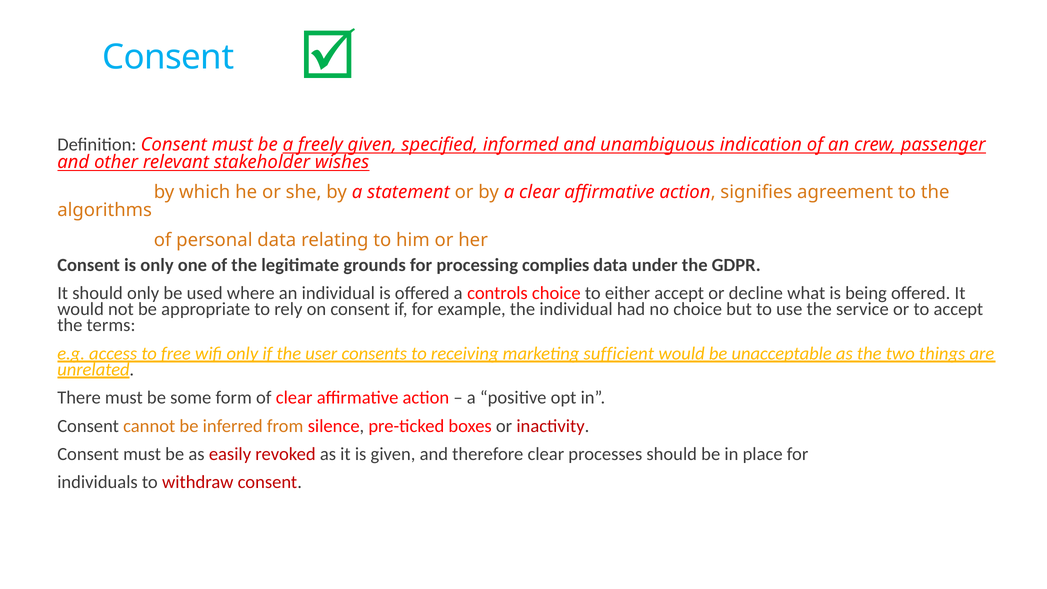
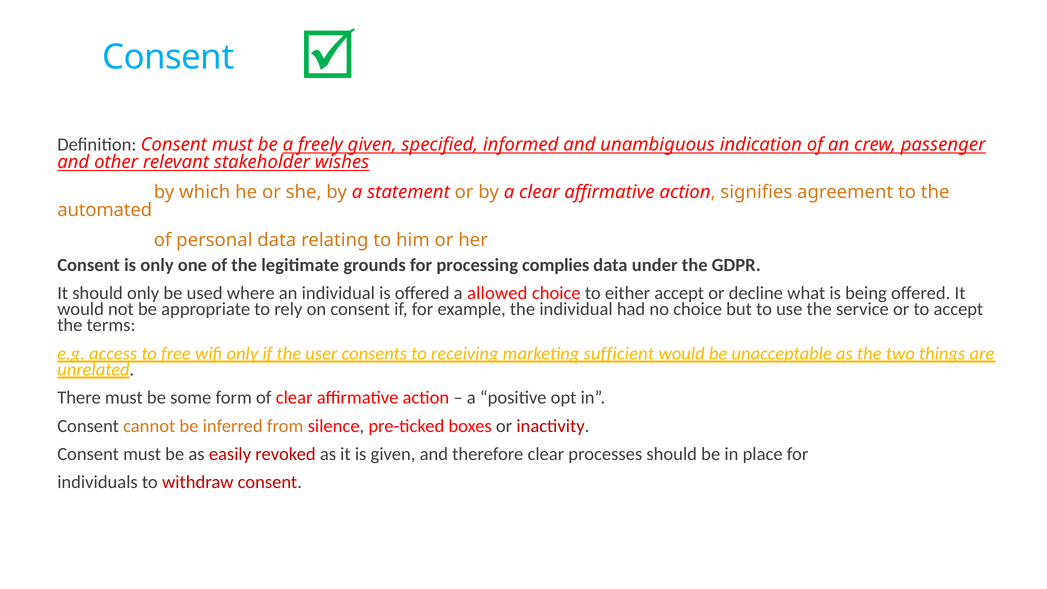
algorithms: algorithms -> automated (105, 210)
controls: controls -> allowed (497, 293)
